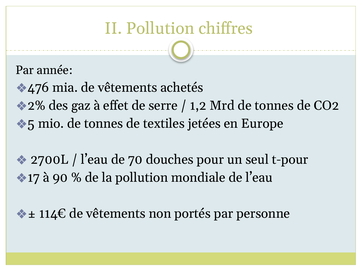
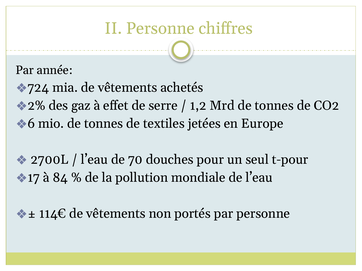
II Pollution: Pollution -> Personne (160, 29)
476: 476 -> 724 (38, 88)
5: 5 -> 6 (31, 124)
90: 90 -> 84 (60, 178)
